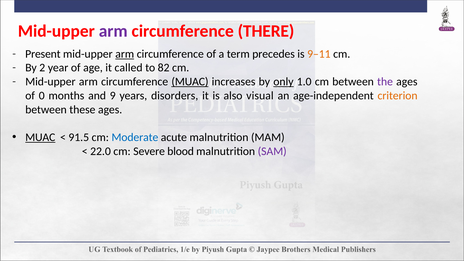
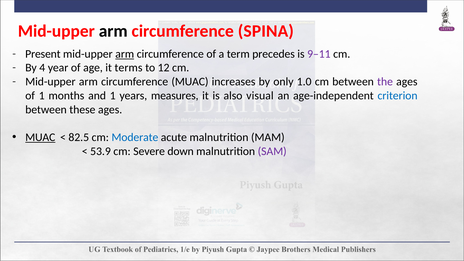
arm colour: purple -> black (113, 31)
THERE: THERE -> SPINA (266, 31)
9–11 colour: orange -> purple (319, 54)
2: 2 -> 4 (42, 68)
called: called -> terms (129, 68)
82: 82 -> 12 (164, 68)
MUAC underline: present -> none (190, 82)
only underline: present -> none (283, 82)
of 0: 0 -> 1 (42, 96)
and 9: 9 -> 1 (113, 96)
disorders: disorders -> measures (175, 96)
criterion colour: orange -> blue (398, 96)
91.5: 91.5 -> 82.5 (79, 137)
22.0: 22.0 -> 53.9 (101, 151)
blood: blood -> down (181, 151)
